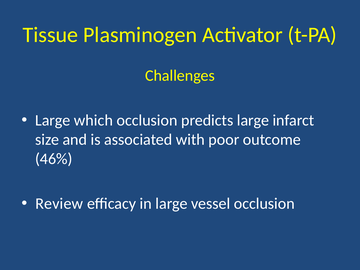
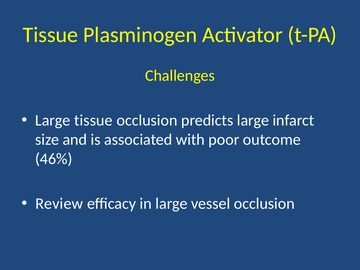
Large which: which -> tissue (93, 120)
